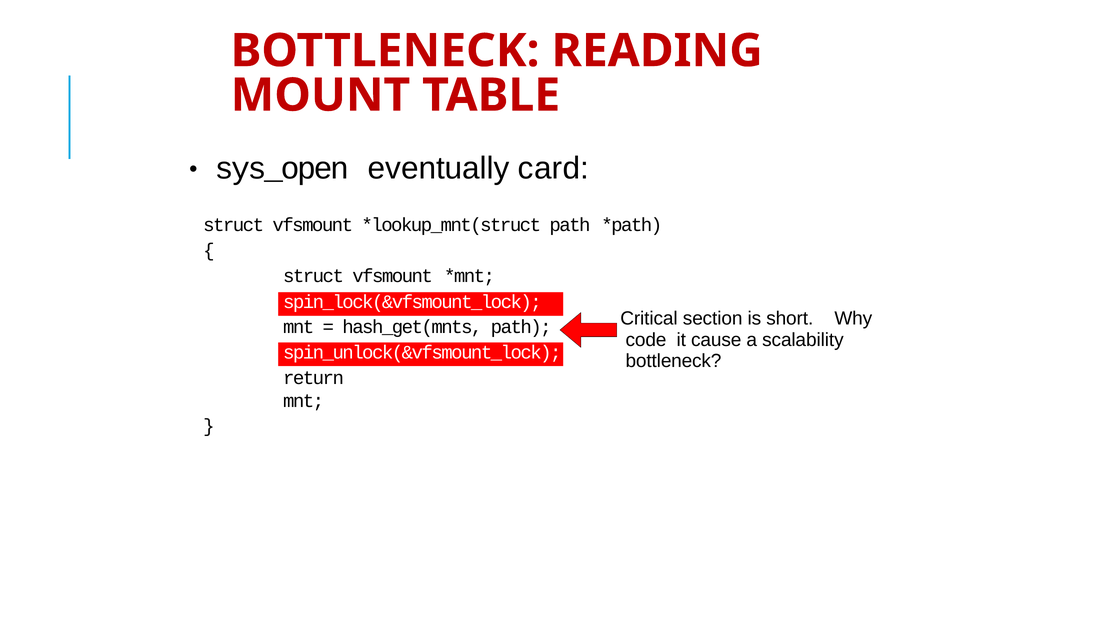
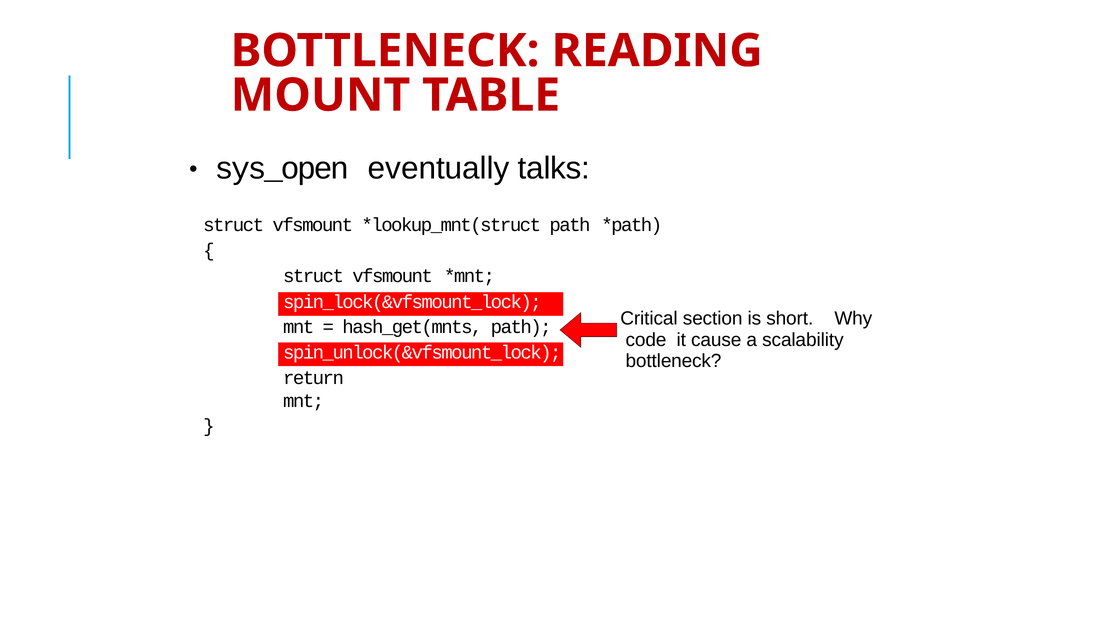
card: card -> talks (554, 168)
